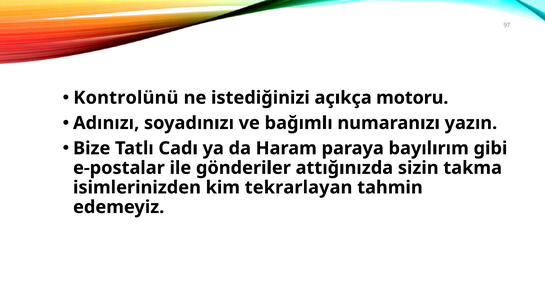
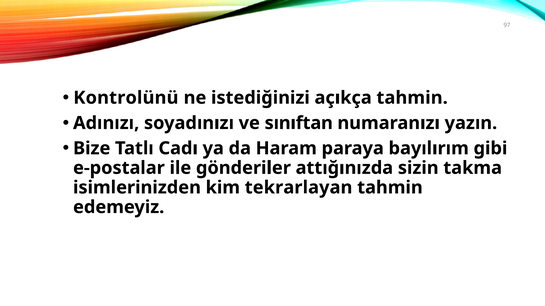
açıkça motoru: motoru -> tahmin (412, 98)
bağımlı: bağımlı -> sınıftan (299, 123)
